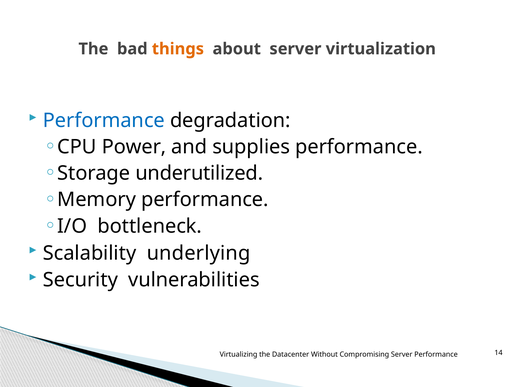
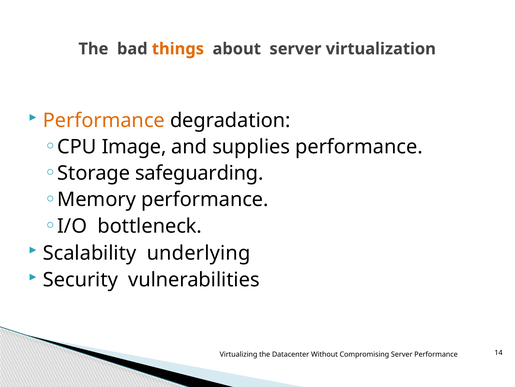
Performance colour: blue -> orange (104, 120)
Power: Power -> Image (134, 147)
underutilized: underutilized -> safeguarding (199, 173)
